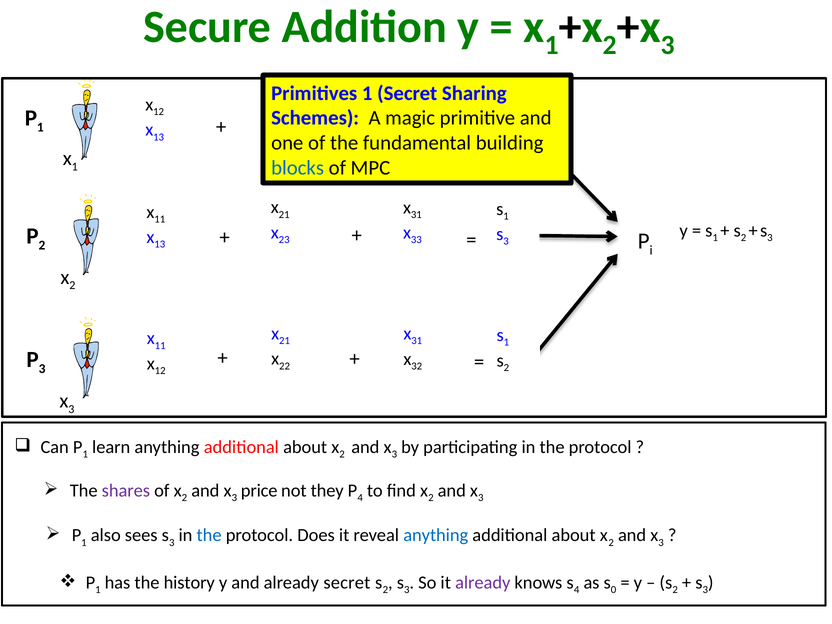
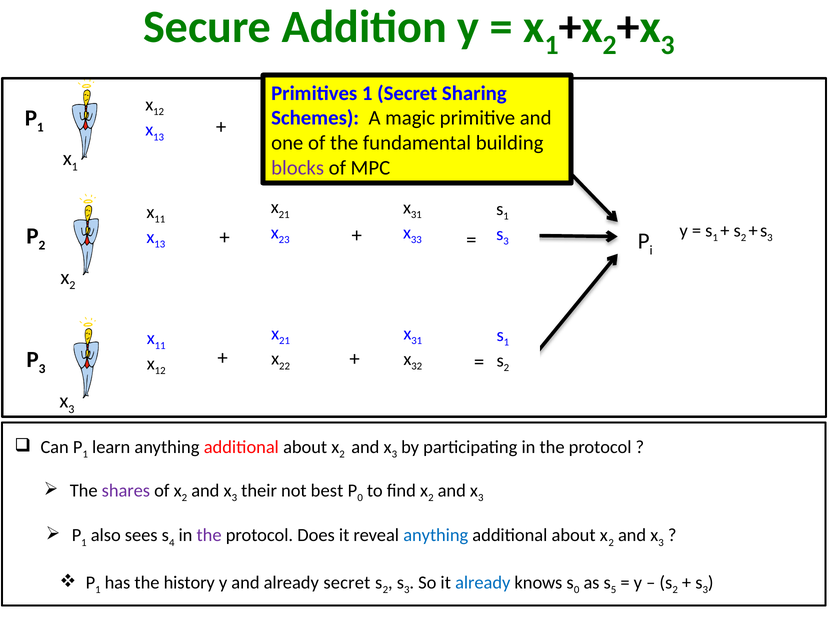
blocks colour: blue -> purple (298, 168)
price: price -> their (259, 491)
they: they -> best (327, 491)
4: 4 -> 0 (360, 498)
3: 3 -> 4 (172, 543)
the colour: blue -> purple (209, 535)
already colour: purple -> blue (483, 583)
4: 4 -> 0 (577, 590)
0: 0 -> 5 (614, 590)
